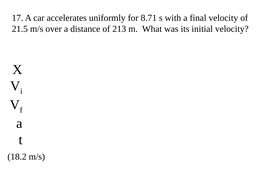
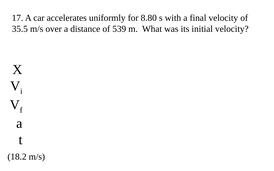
8.71: 8.71 -> 8.80 (149, 18)
21.5: 21.5 -> 35.5 (20, 29)
213: 213 -> 539 (119, 29)
